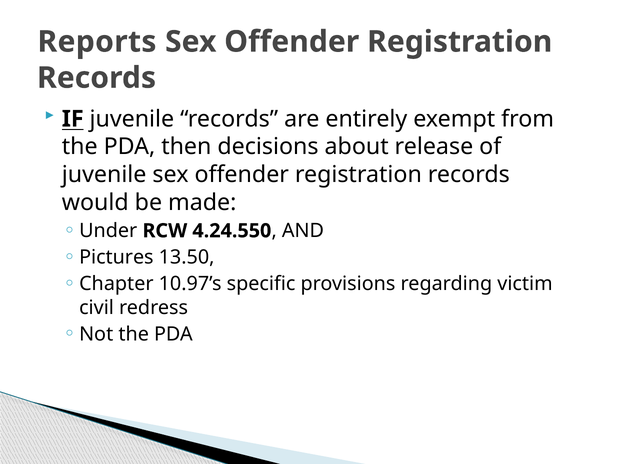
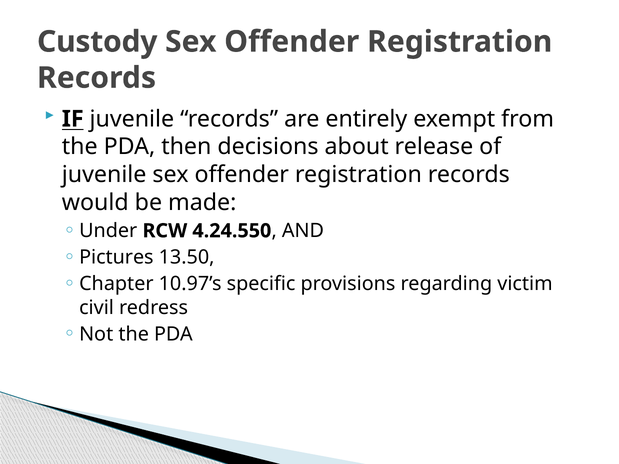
Reports: Reports -> Custody (97, 42)
